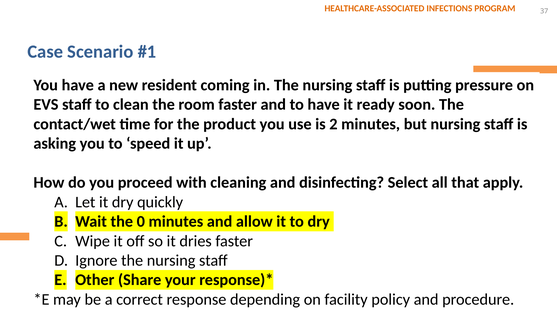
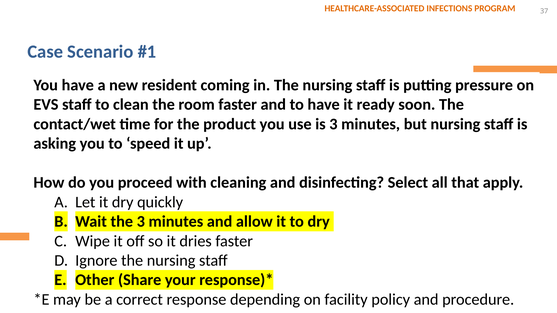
is 2: 2 -> 3 (333, 124)
the 0: 0 -> 3 (141, 222)
